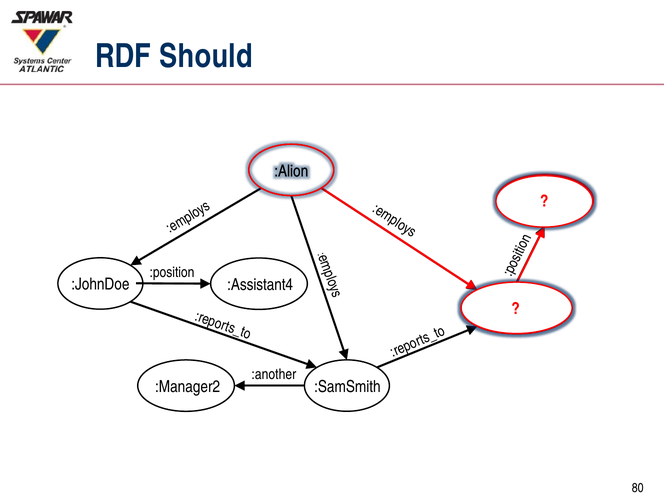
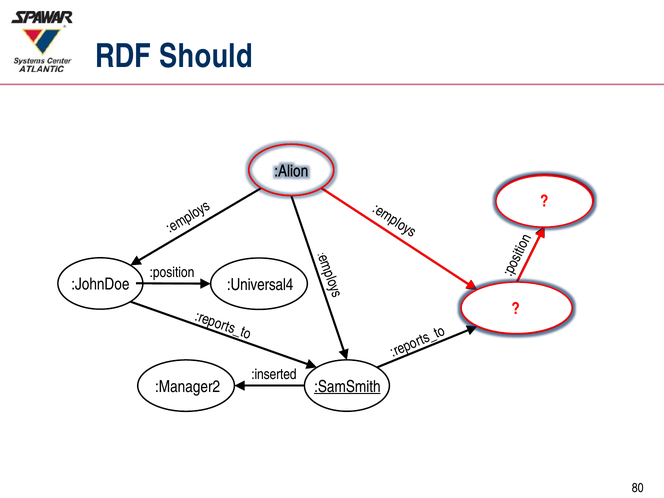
:Assistant4: :Assistant4 -> :Universal4 (260, 285)
:another: :another -> :inserted (274, 374)
:SamSmith underline: none -> present (347, 387)
